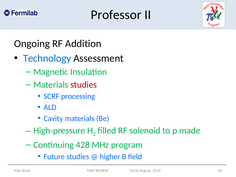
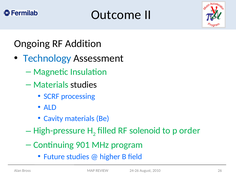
Professor: Professor -> Outcome (116, 15)
studies colour: red -> black (84, 85)
made: made -> order (190, 131)
428: 428 -> 901 (83, 145)
